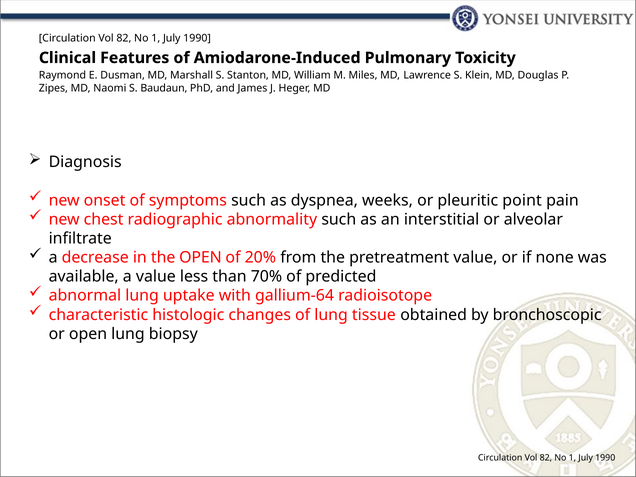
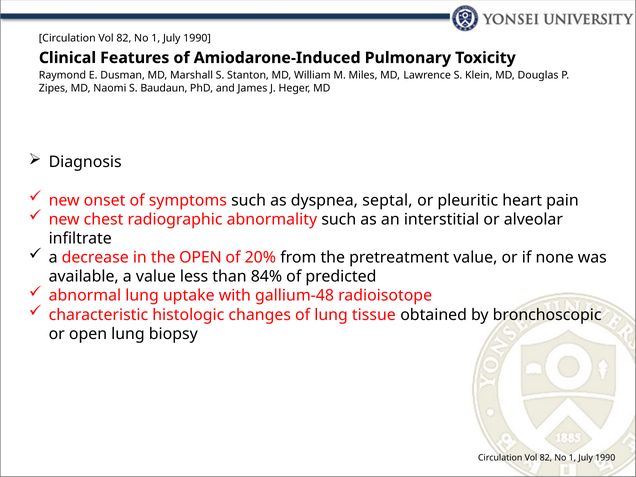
weeks: weeks -> septal (387, 200)
point: point -> heart (522, 200)
70%: 70% -> 84% (266, 277)
gallium-64: gallium-64 -> gallium-48 (295, 296)
